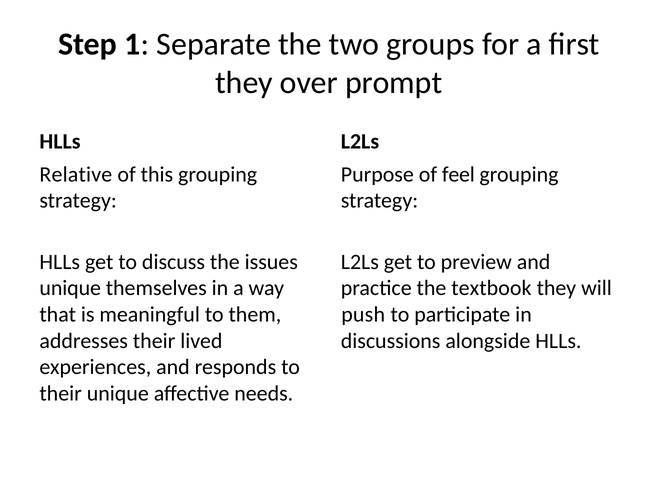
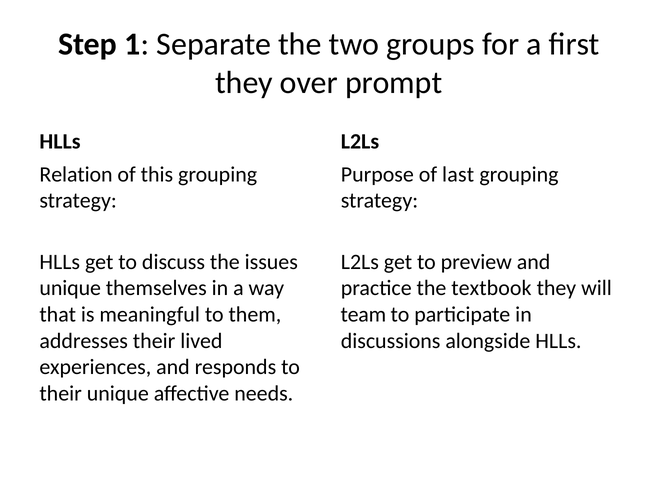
Relative: Relative -> Relation (76, 174)
feel: feel -> last (458, 174)
push: push -> team (363, 315)
